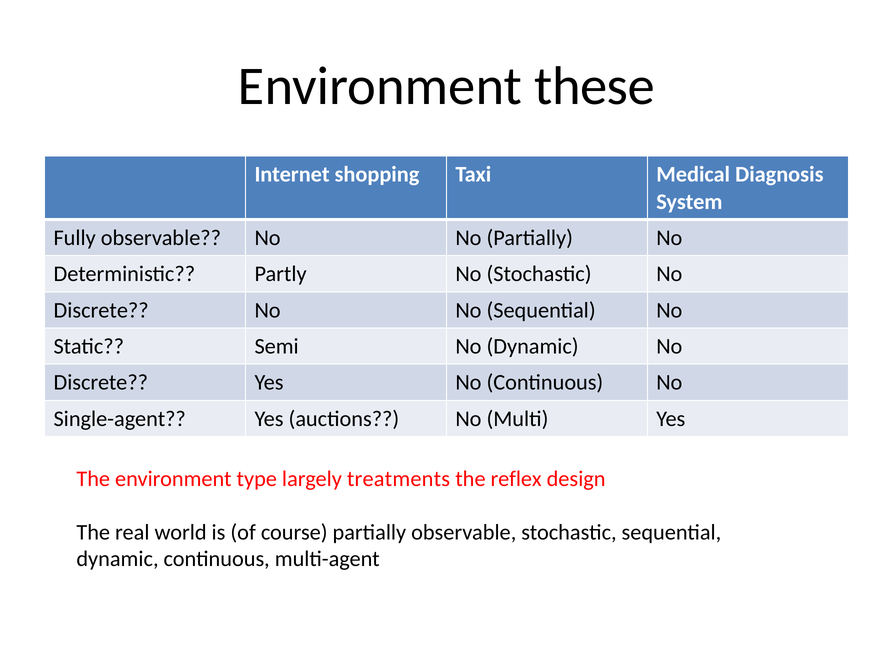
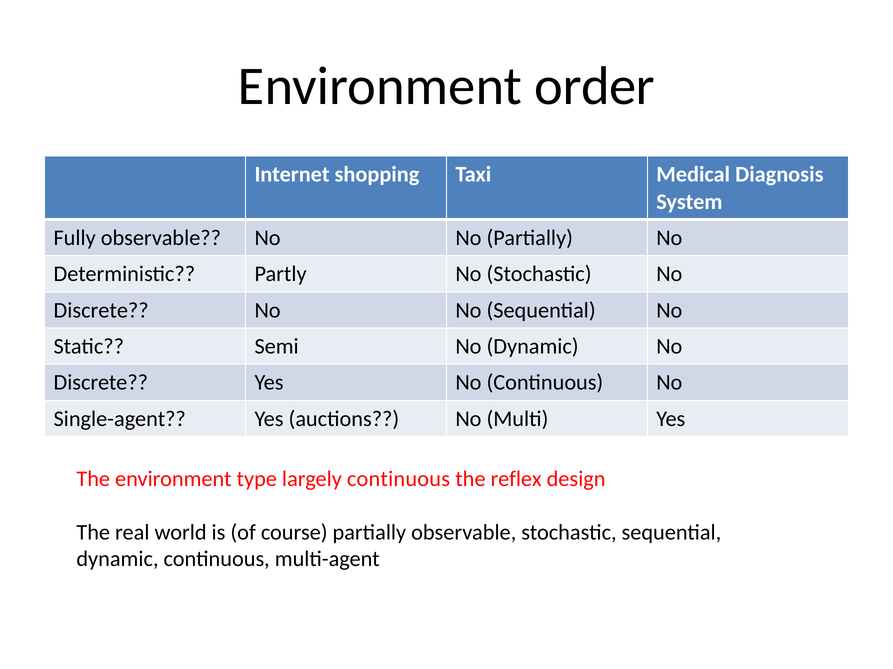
these: these -> order (595, 86)
largely treatments: treatments -> continuous (398, 479)
